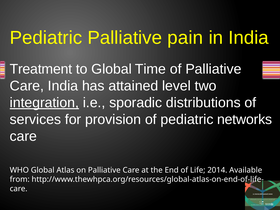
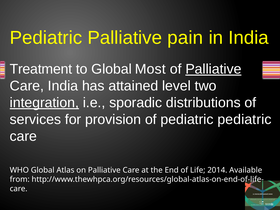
Time: Time -> Most (150, 69)
Palliative underline: none -> present (213, 69)
pediatric networks: networks -> pediatric (244, 119)
